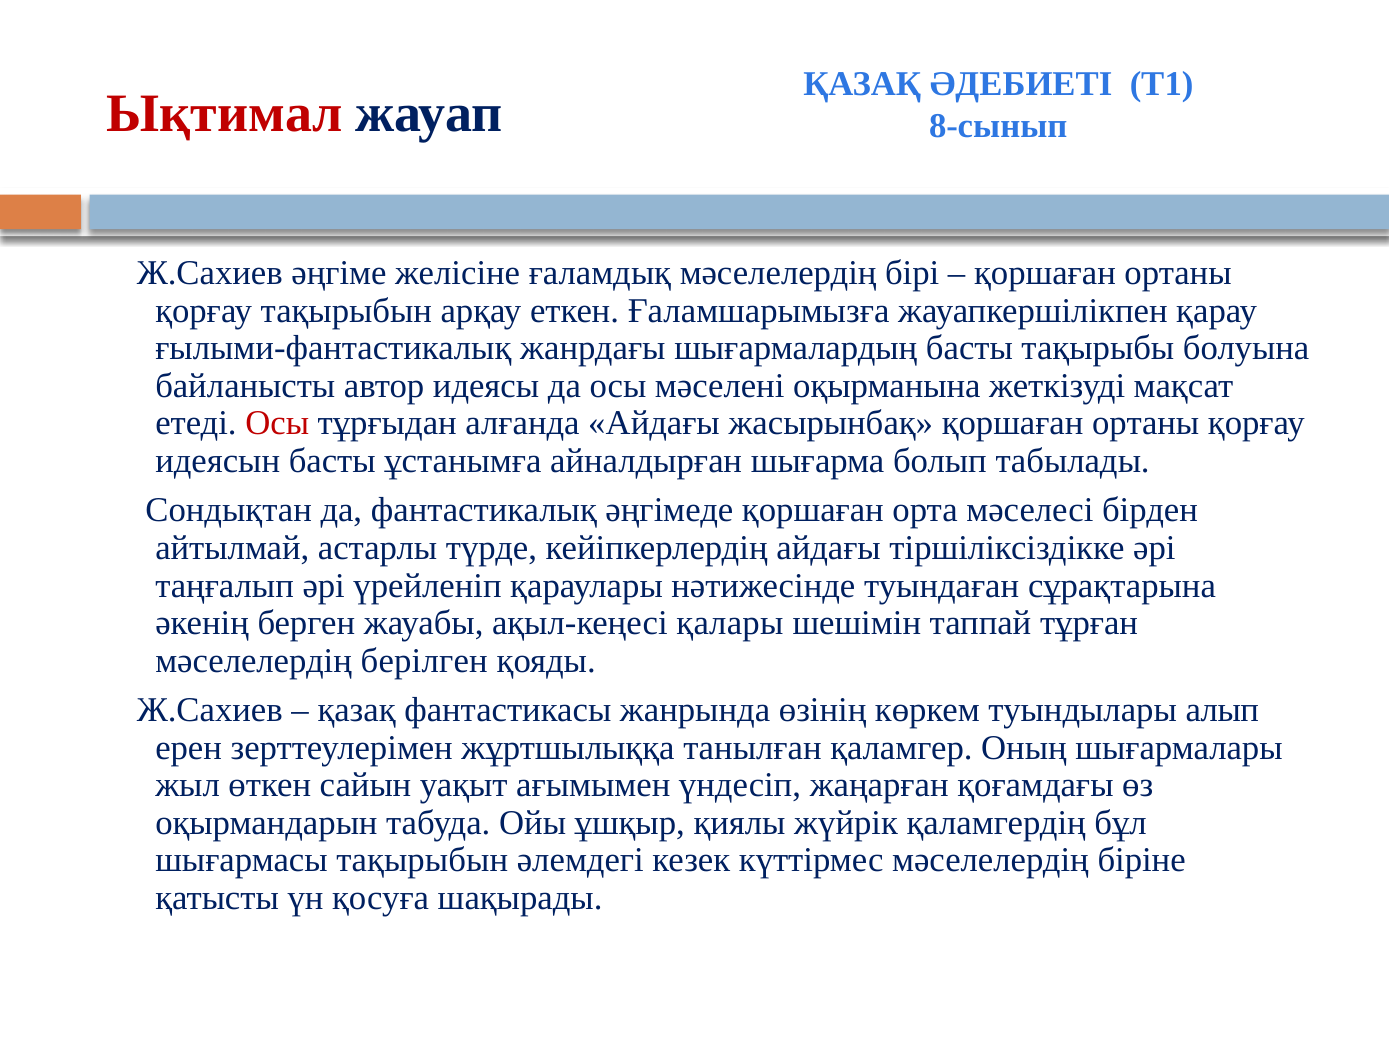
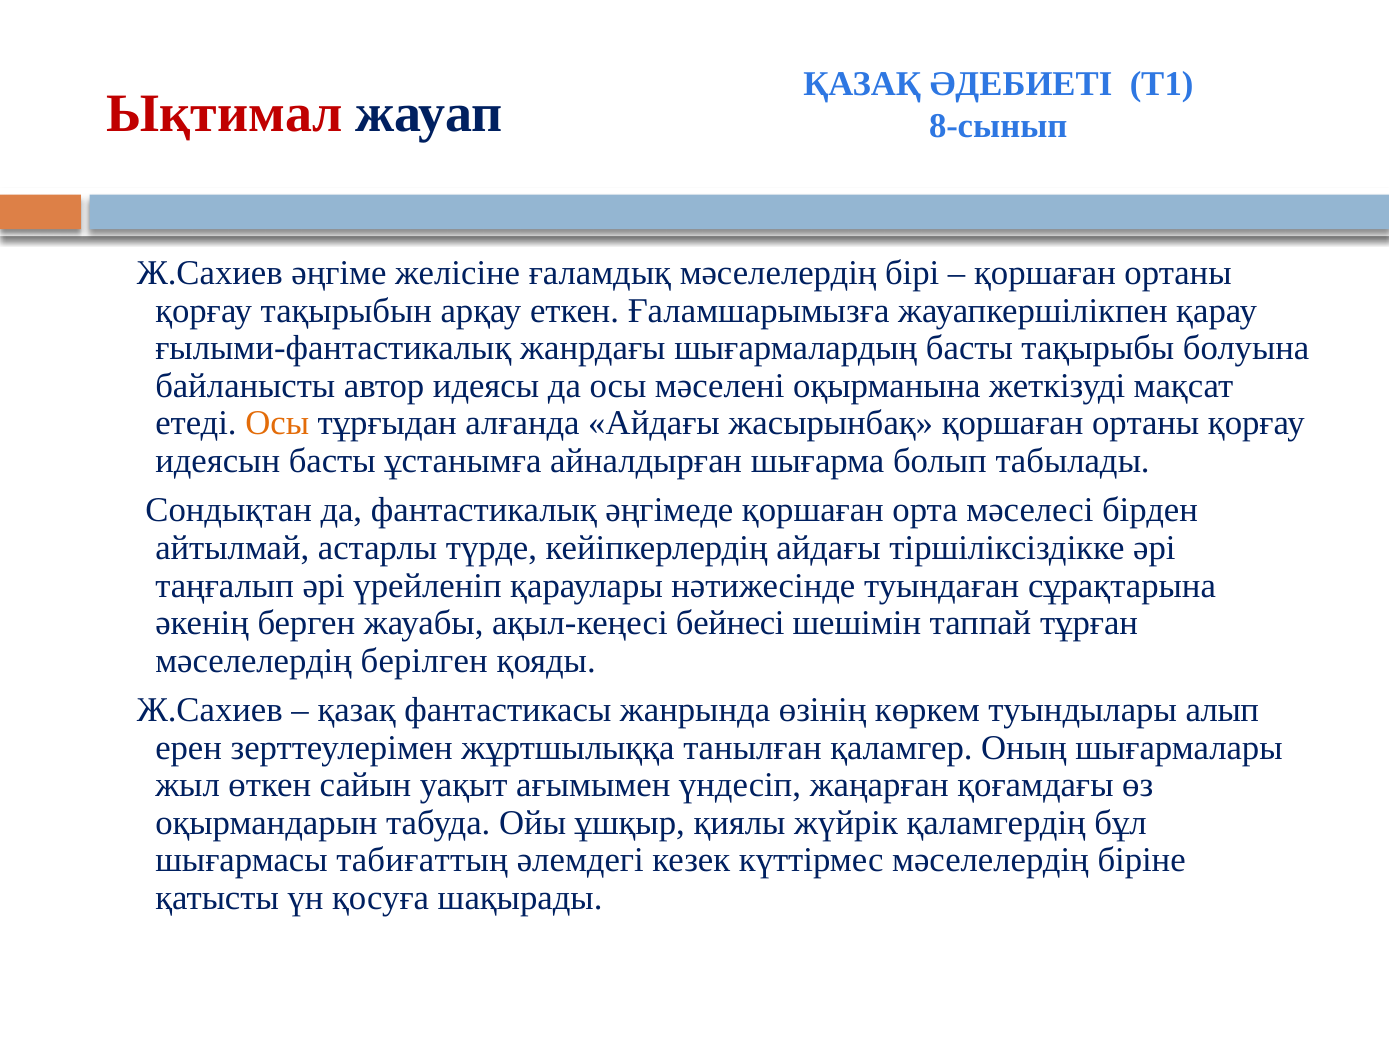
Осы colour: red -> orange (277, 423)
қалары: қалары -> бейнесі (730, 623)
шығармасы тақырыбын: тақырыбын -> табиғаттың (422, 860)
